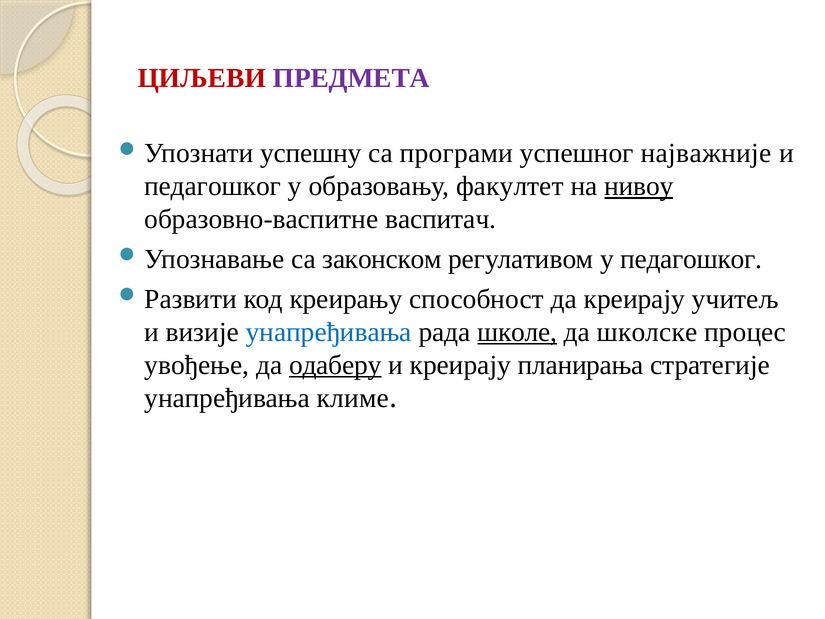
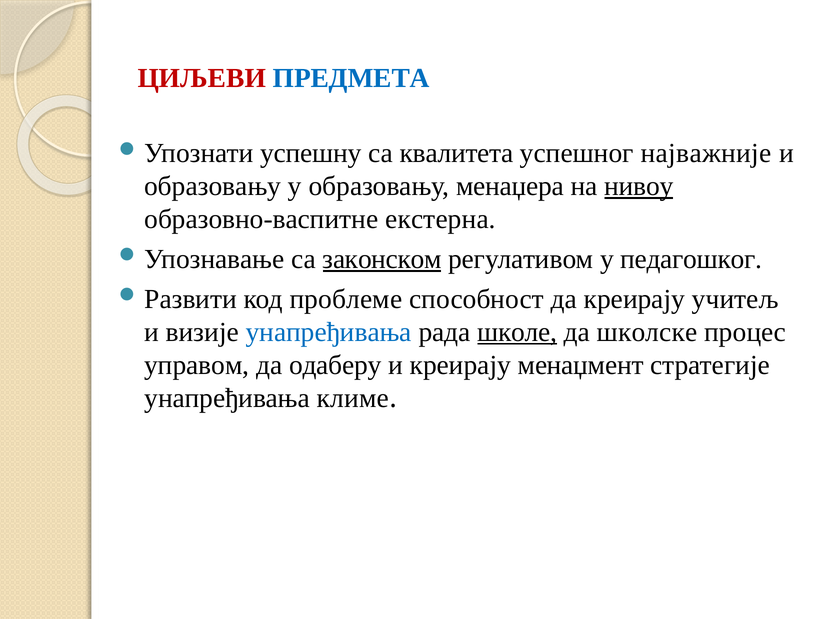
ПРЕДМЕТА colour: purple -> blue (351, 78)
програми: програми -> квалитета (457, 153)
педагошког: педагошког -> образовању (213, 186)
факултет: факултет -> менаџера (510, 186)
васпитач: васпитач -> екстерна (441, 219)
законском underline: none -> present (382, 259)
креирању: креирању -> проблеме (346, 299)
увођење: увођење -> управом (197, 365)
одаберу underline: present -> none (335, 365)
планирања: планирања -> менаџмент (581, 365)
